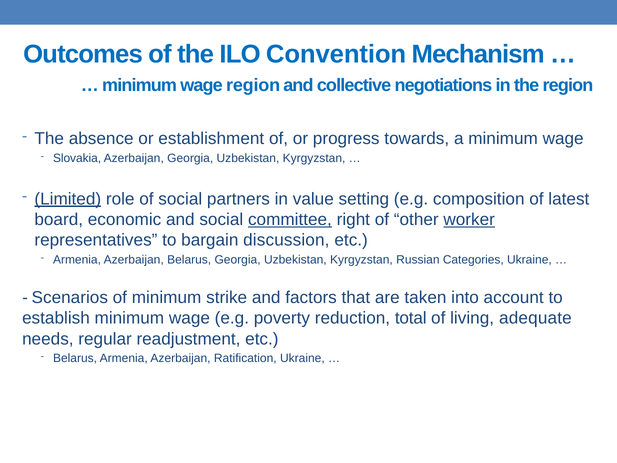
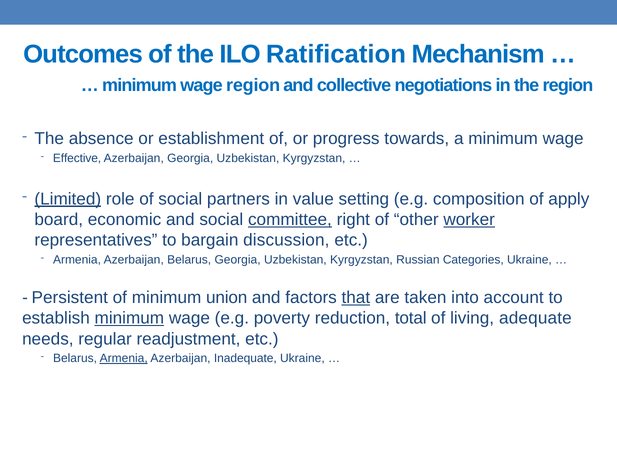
Convention: Convention -> Ratification (336, 54)
Slovakia: Slovakia -> Effective (77, 158)
latest: latest -> apply (569, 199)
Scenarios: Scenarios -> Persistent (70, 298)
strike: strike -> union (227, 298)
that underline: none -> present (356, 298)
minimum underline: none -> present (129, 318)
Armenia underline: none -> present (124, 358)
Ratification: Ratification -> Inadequate (245, 358)
